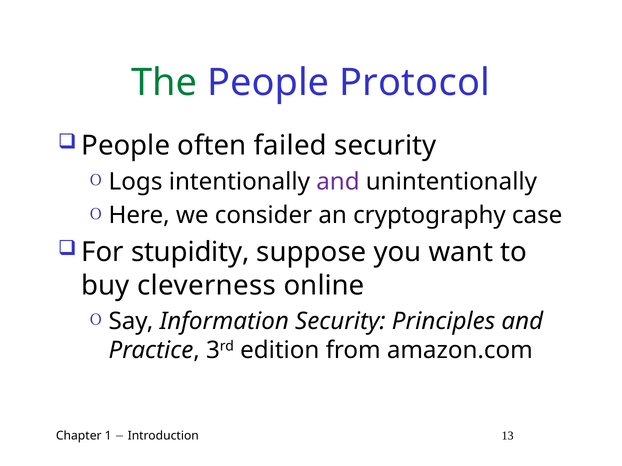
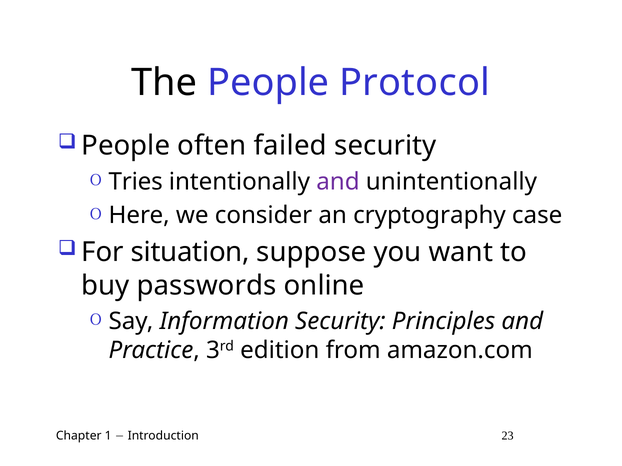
The colour: green -> black (164, 83)
Logs: Logs -> Tries (136, 182)
stupidity: stupidity -> situation (190, 253)
cleverness: cleverness -> passwords (207, 286)
13: 13 -> 23 (508, 436)
